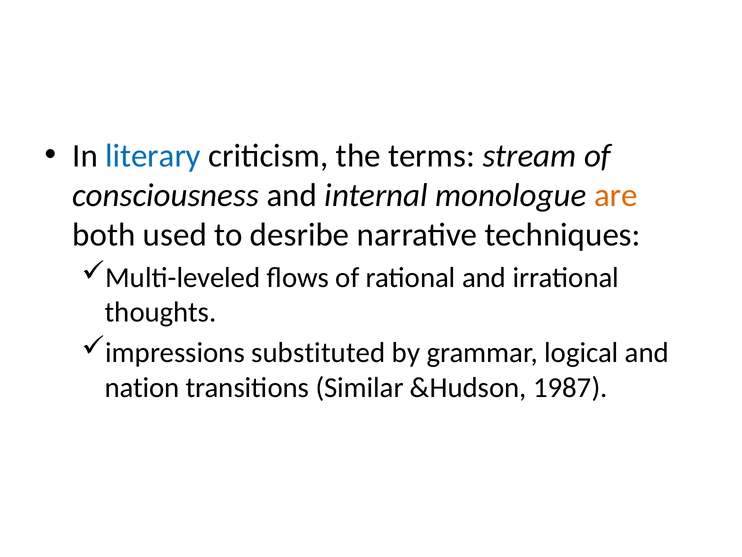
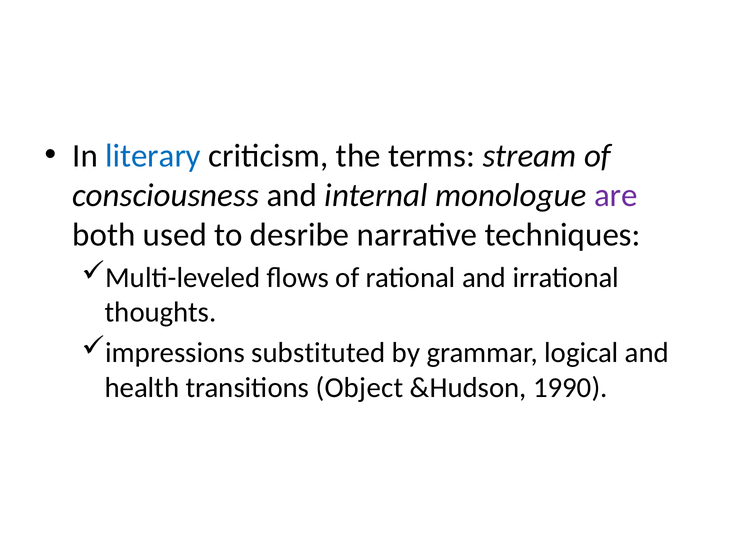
are colour: orange -> purple (616, 195)
nation: nation -> health (142, 387)
Similar: Similar -> Object (359, 387)
1987: 1987 -> 1990 (570, 387)
